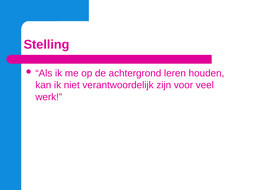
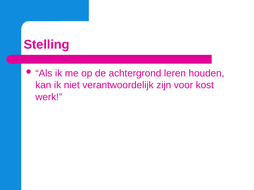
veel: veel -> kost (205, 85)
